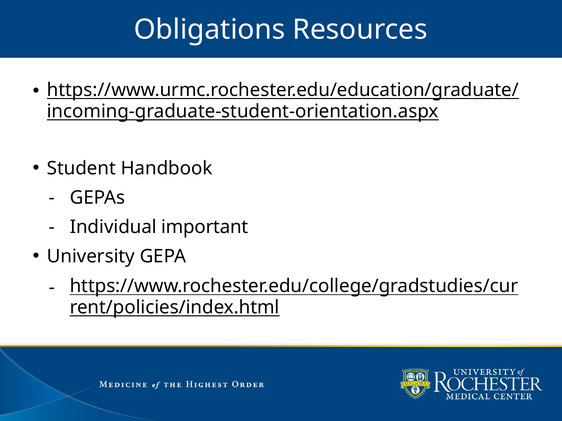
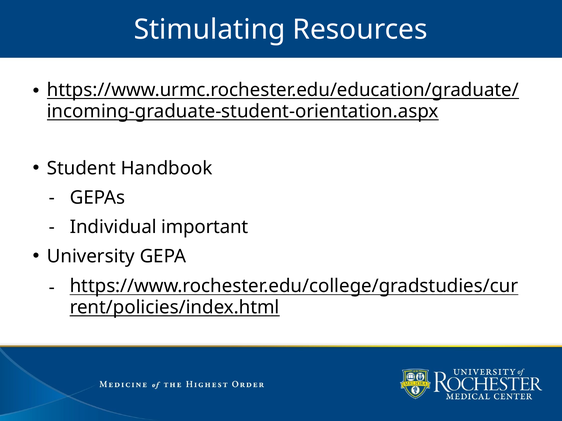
Obligations: Obligations -> Stimulating (210, 30)
